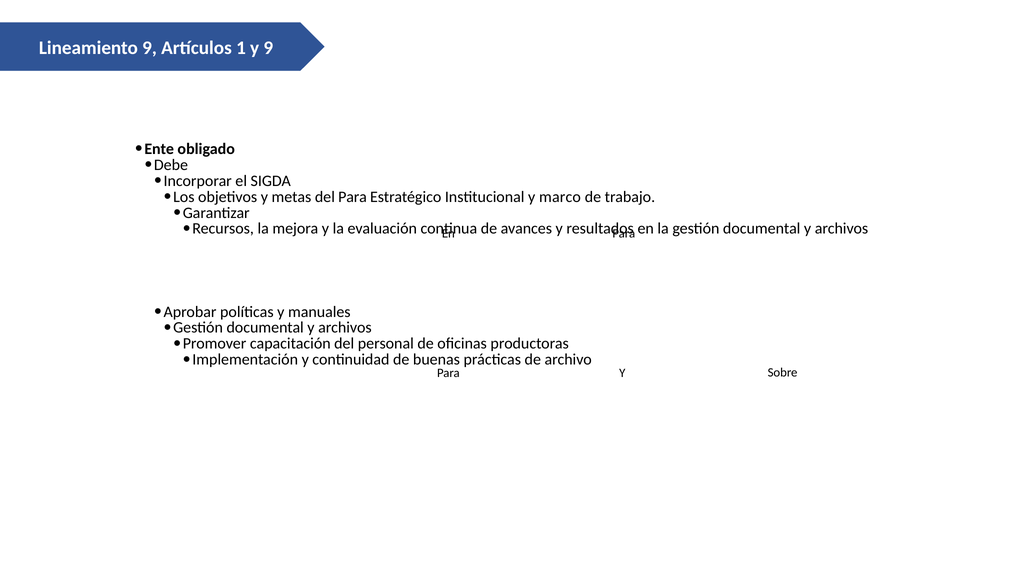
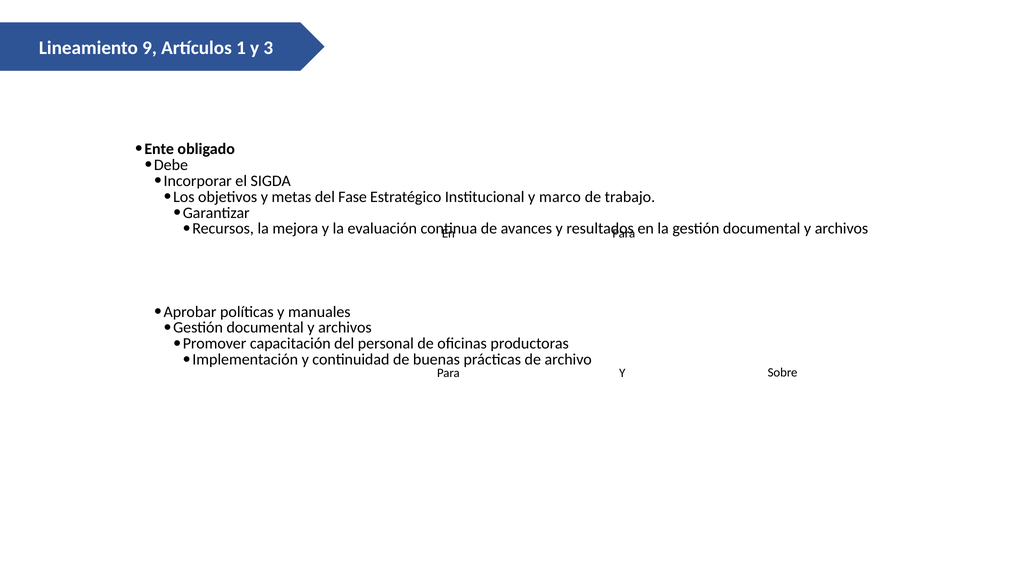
y 9: 9 -> 3 (268, 48)
del Para: Para -> Fase (353, 197)
